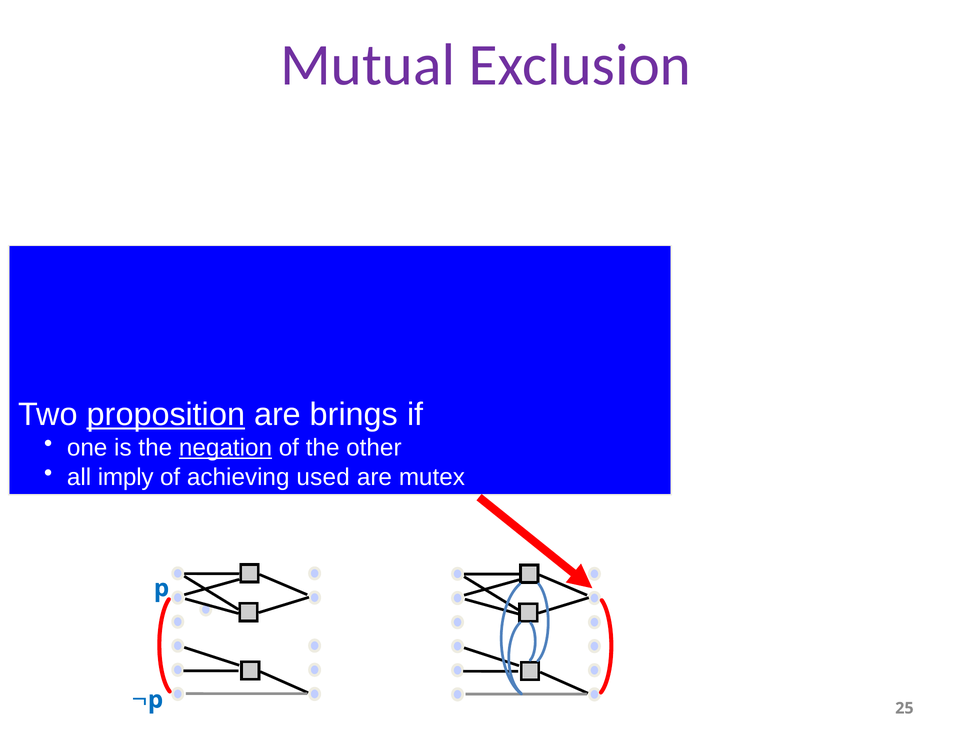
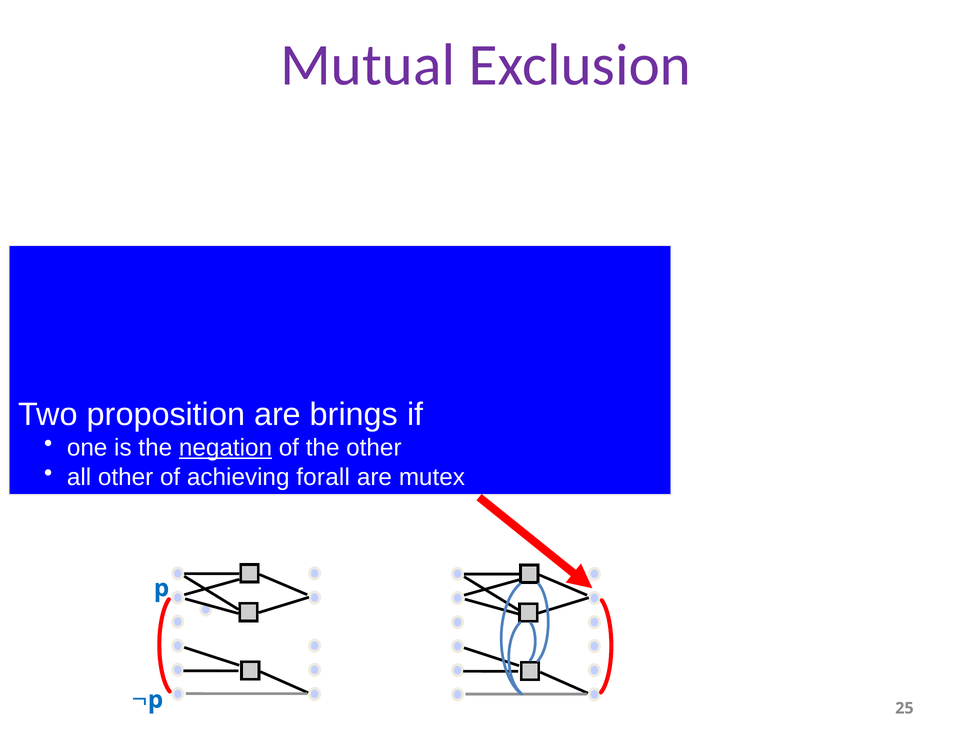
proposition underline: present -> none (166, 414)
all imply: imply -> other (126, 477)
used: used -> forall (323, 477)
